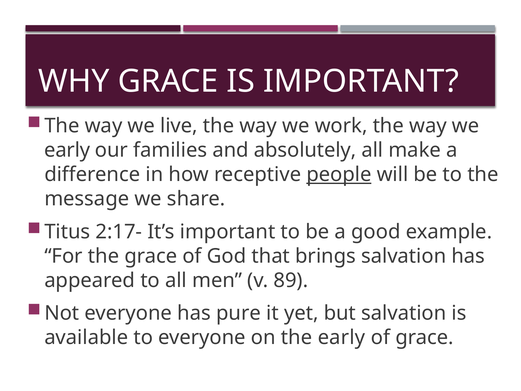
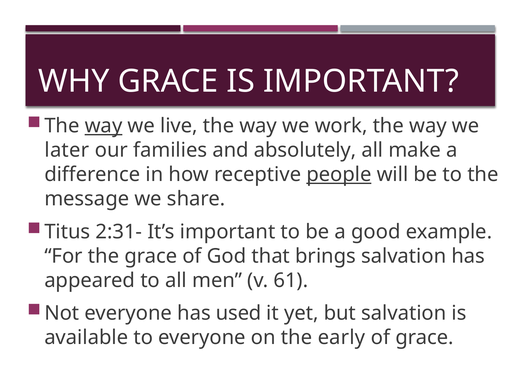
way underline: none -> present (104, 126)
early: early -> later (67, 150)
2:17-: 2:17- -> 2:31- (119, 232)
89: 89 -> 61 (291, 280)
pure: pure -> used (239, 313)
